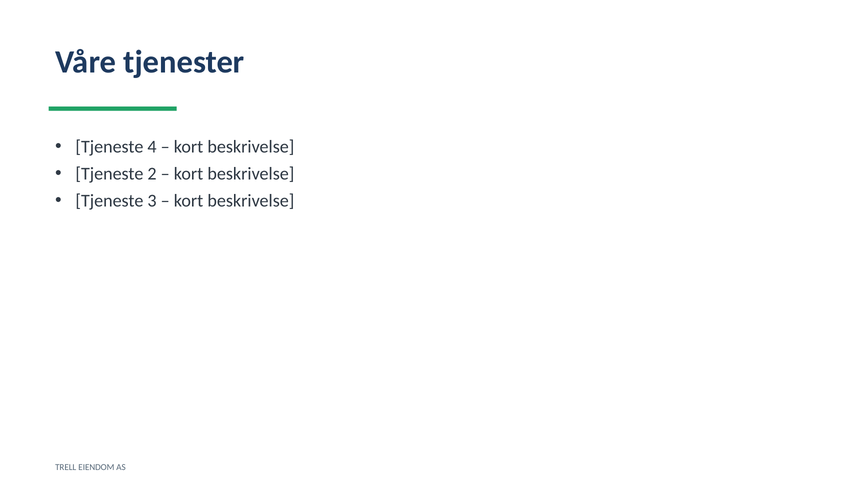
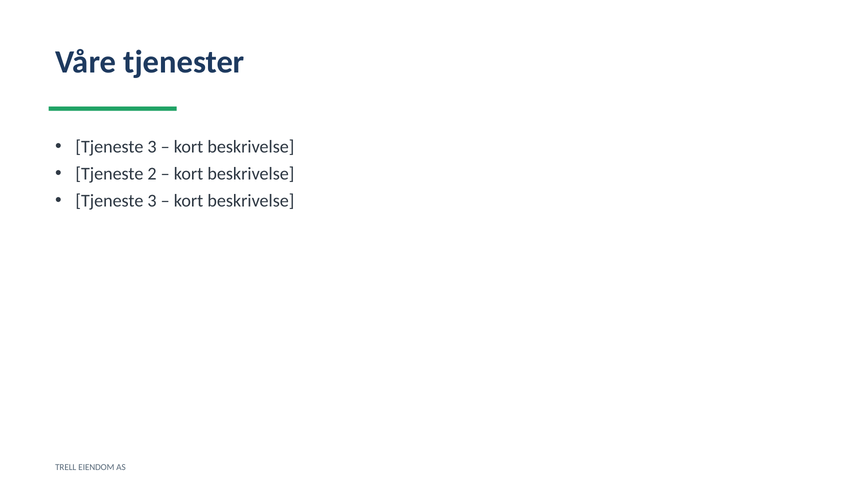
4: 4 -> 3 (152, 147)
